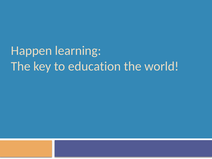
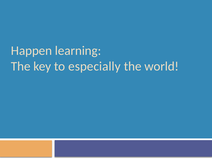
education: education -> especially (94, 66)
